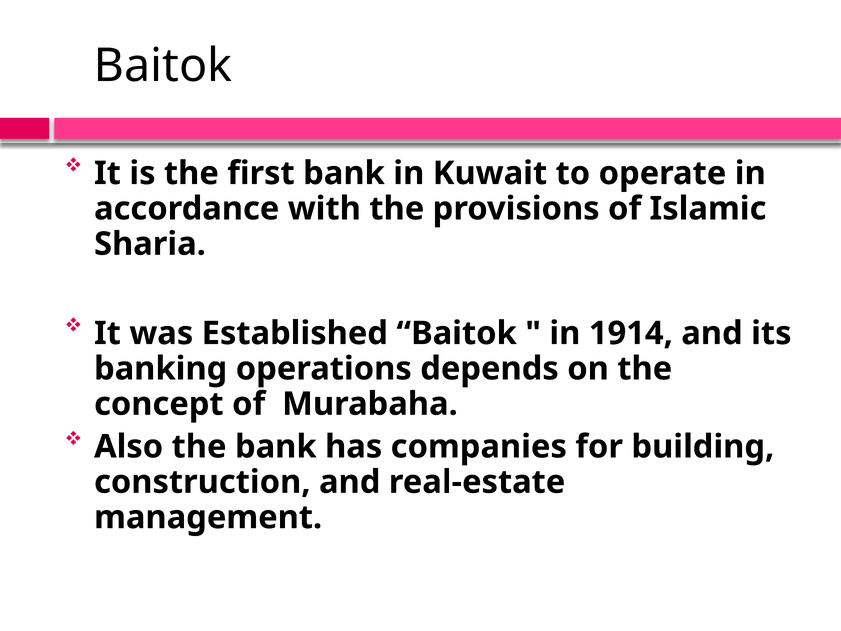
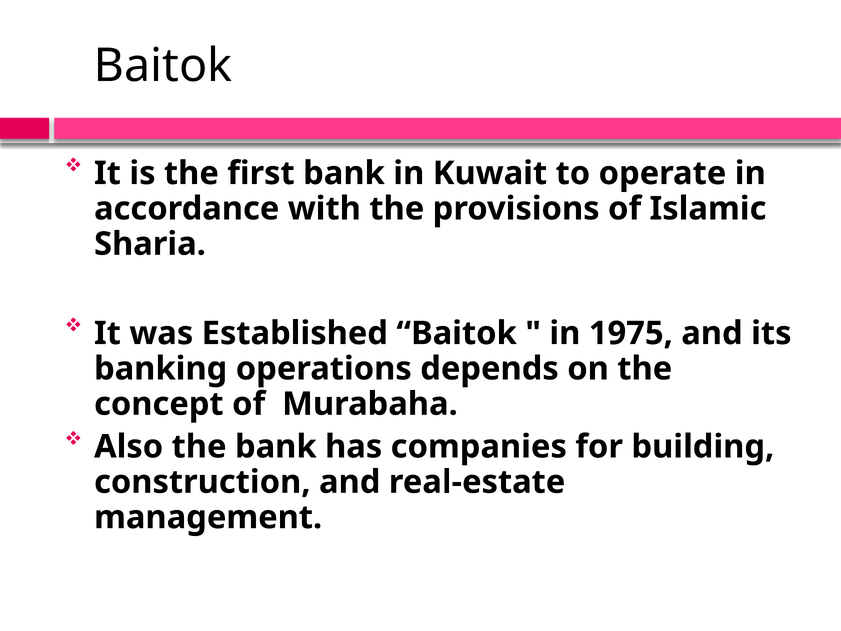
1914: 1914 -> 1975 (631, 333)
